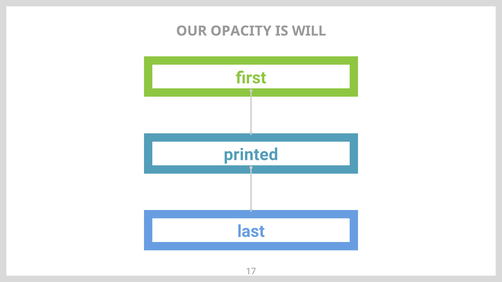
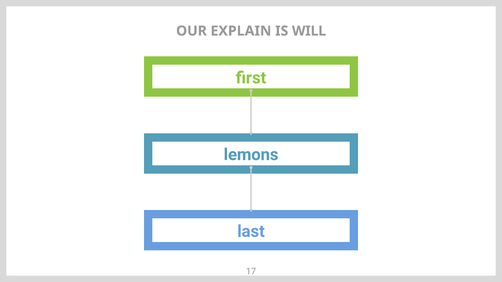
OPACITY: OPACITY -> EXPLAIN (241, 31)
printed: printed -> lemons (251, 155)
